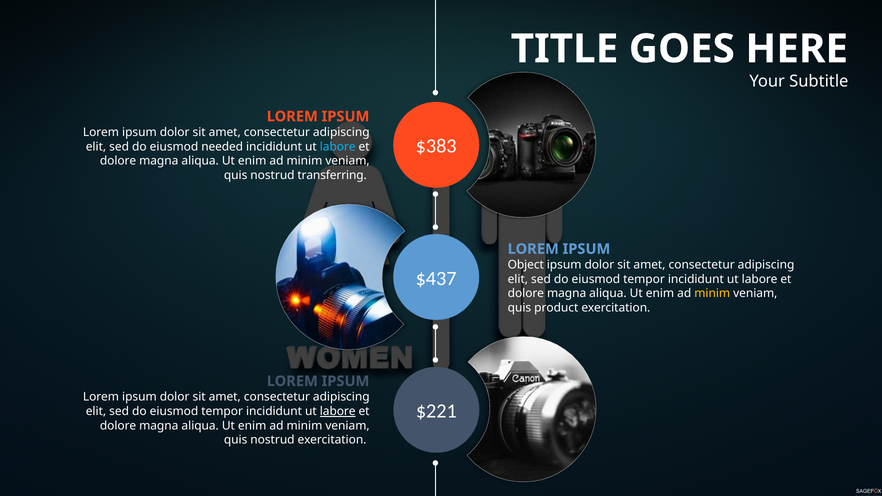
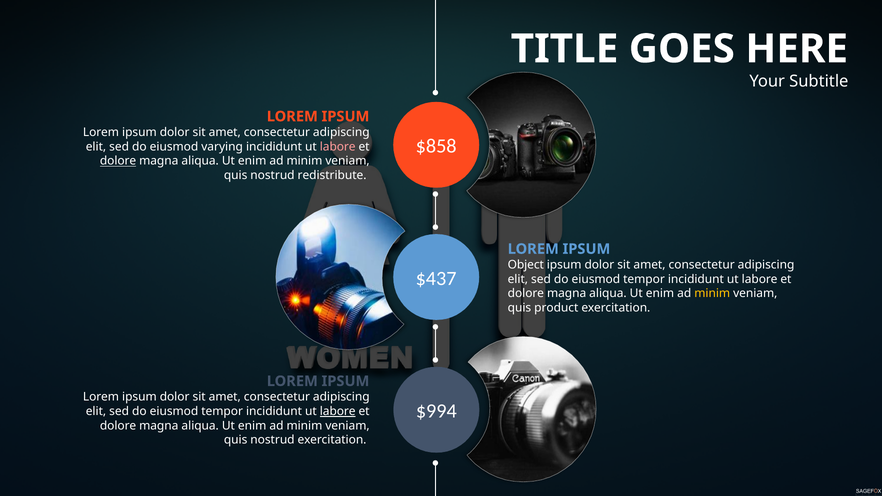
$383: $383 -> $858 (436, 146)
needed: needed -> varying (222, 147)
labore colour: light blue -> pink (338, 147)
dolore underline: none -> present (118, 161)
transferring: transferring -> redistribute (332, 175)
$221: $221 -> $994 (436, 411)
